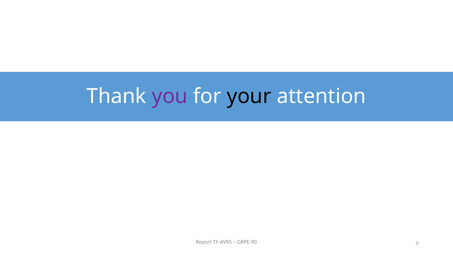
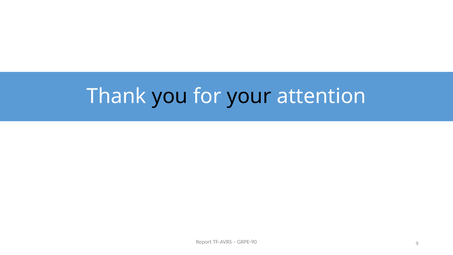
you colour: purple -> black (170, 96)
